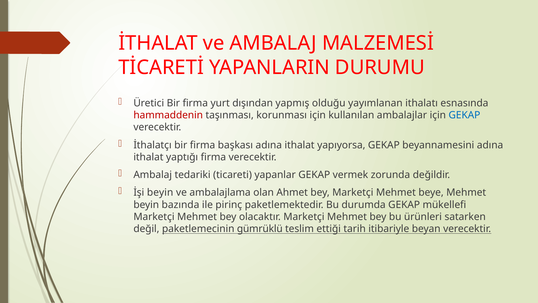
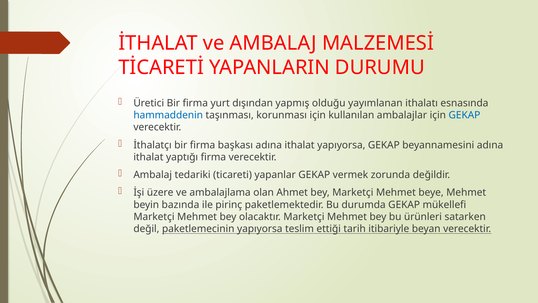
hammaddenin colour: red -> blue (168, 115)
İşi beyin: beyin -> üzere (160, 192)
paketlemecinin gümrüklü: gümrüklü -> yapıyorsa (260, 229)
